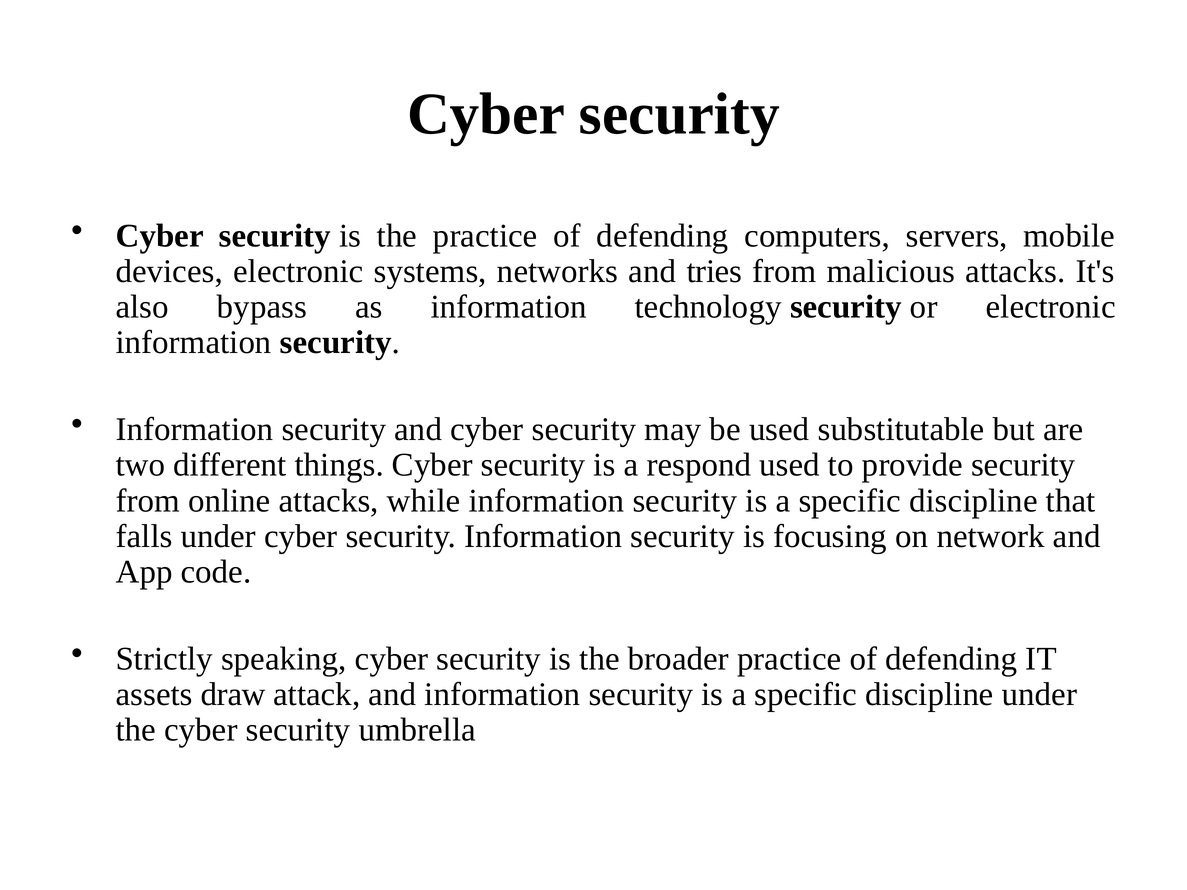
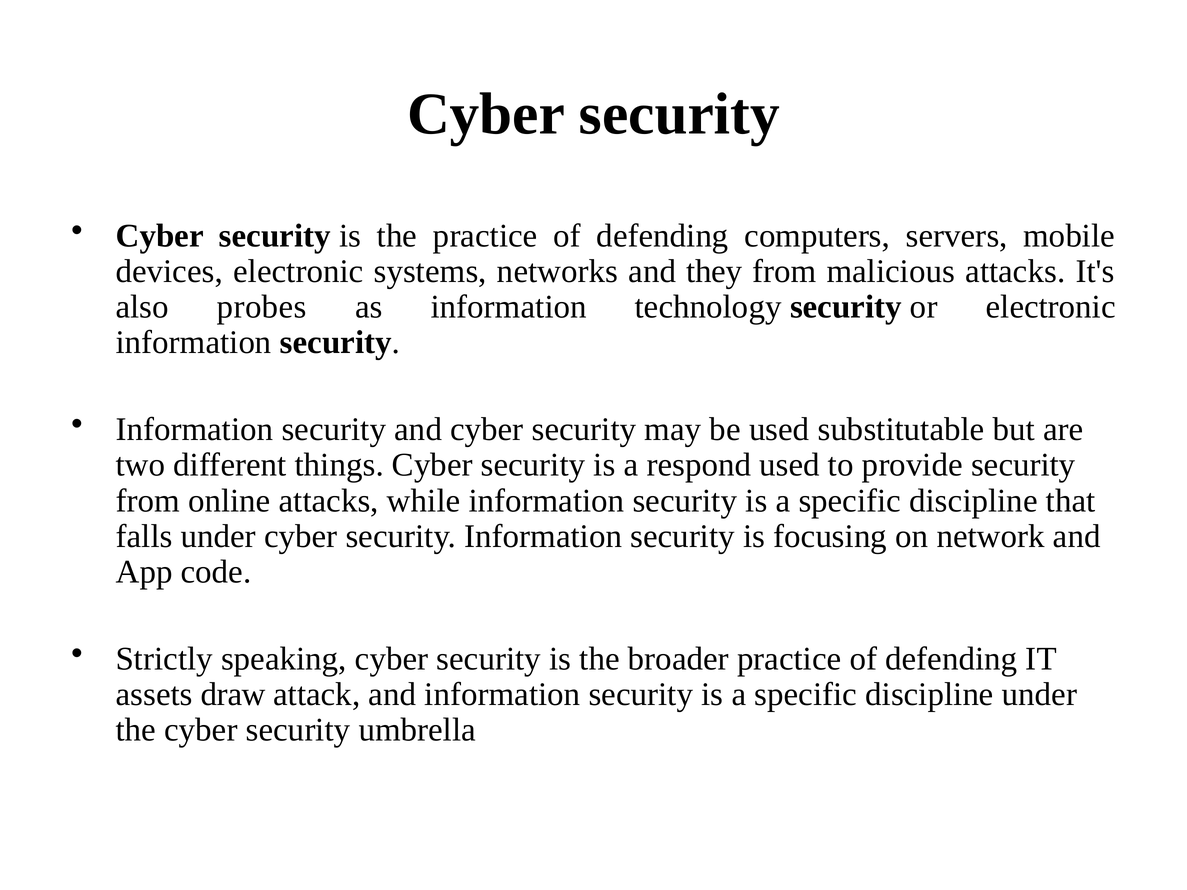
tries: tries -> they (714, 271)
bypass: bypass -> probes (262, 307)
